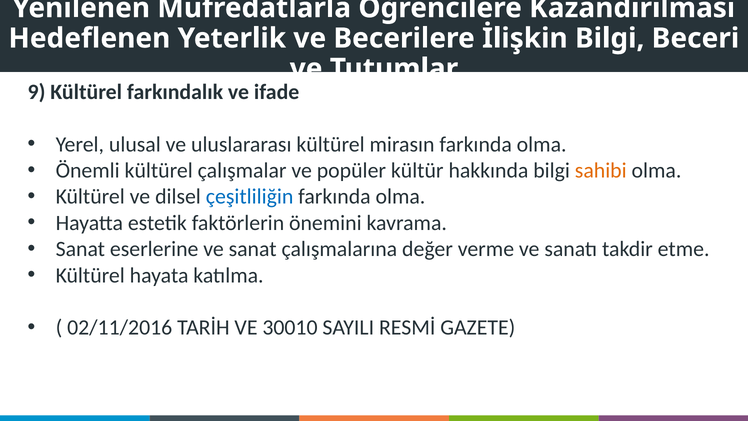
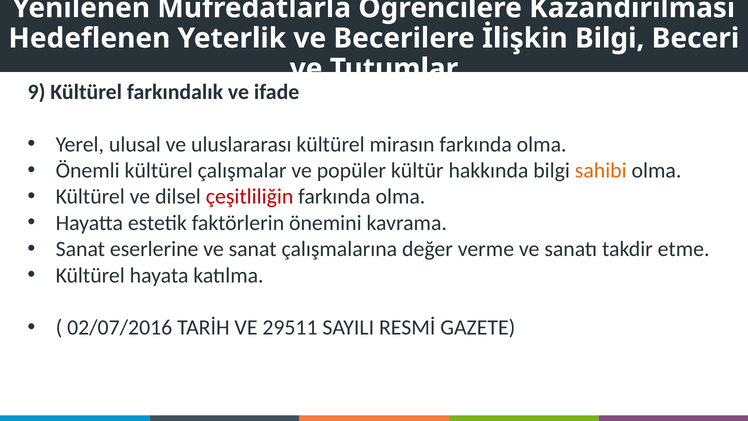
çeşitliliğin colour: blue -> red (250, 197)
02/11/2016: 02/11/2016 -> 02/07/2016 (120, 328)
30010: 30010 -> 29511 (290, 328)
